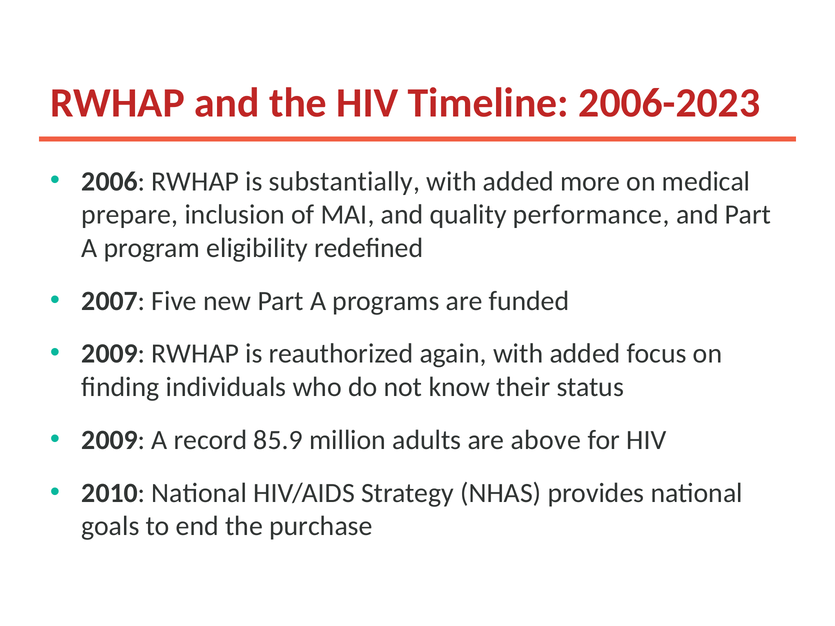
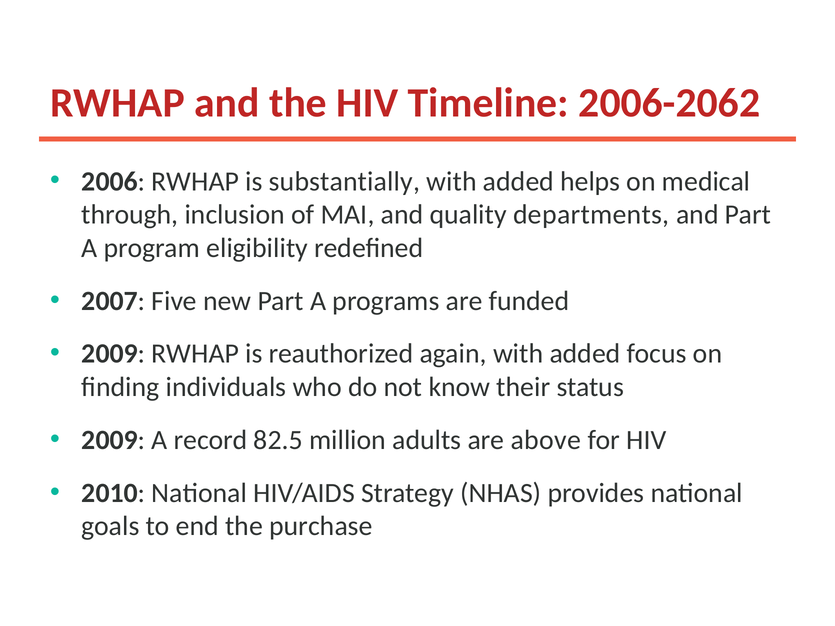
2006-2023: 2006-2023 -> 2006-2062 (669, 103)
more: more -> helps (590, 181)
prepare: prepare -> through (130, 215)
performance: performance -> departments (591, 215)
85.9: 85.9 -> 82.5 (278, 440)
